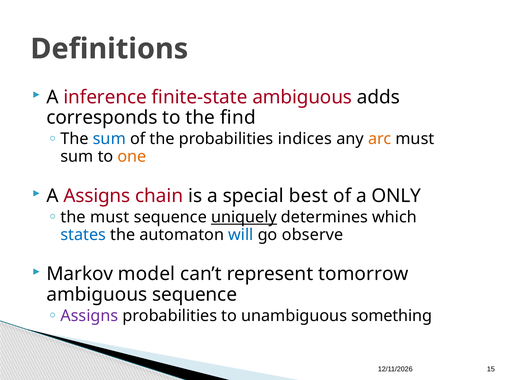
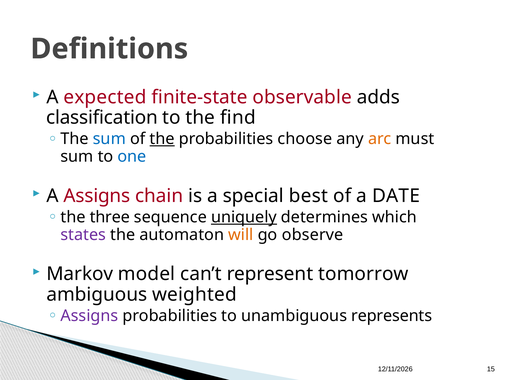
inference: inference -> expected (105, 97)
finite-state ambiguous: ambiguous -> observable (302, 97)
corresponds: corresponds -> classification (102, 118)
the underline: none -> present (162, 139)
indices: indices -> choose (305, 139)
one colour: orange -> blue (132, 157)
ONLY: ONLY -> DATE (396, 196)
the must: must -> three (110, 217)
states colour: blue -> purple (83, 235)
will colour: blue -> orange (241, 235)
ambiguous sequence: sequence -> weighted (194, 295)
something: something -> represents (392, 316)
